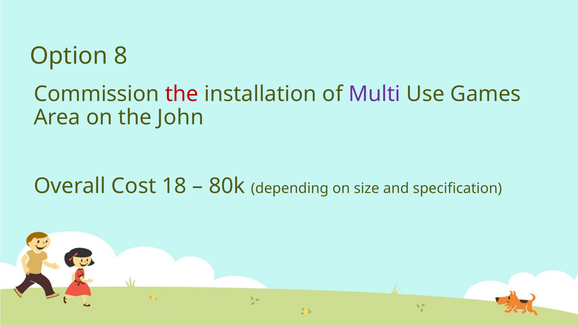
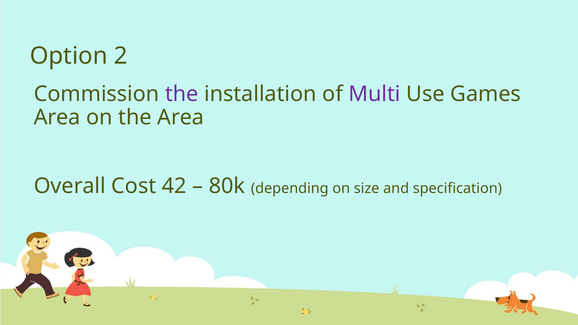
8: 8 -> 2 (121, 56)
the colour: red -> purple (182, 94)
the John: John -> Area (181, 117)
18: 18 -> 42 (174, 186)
